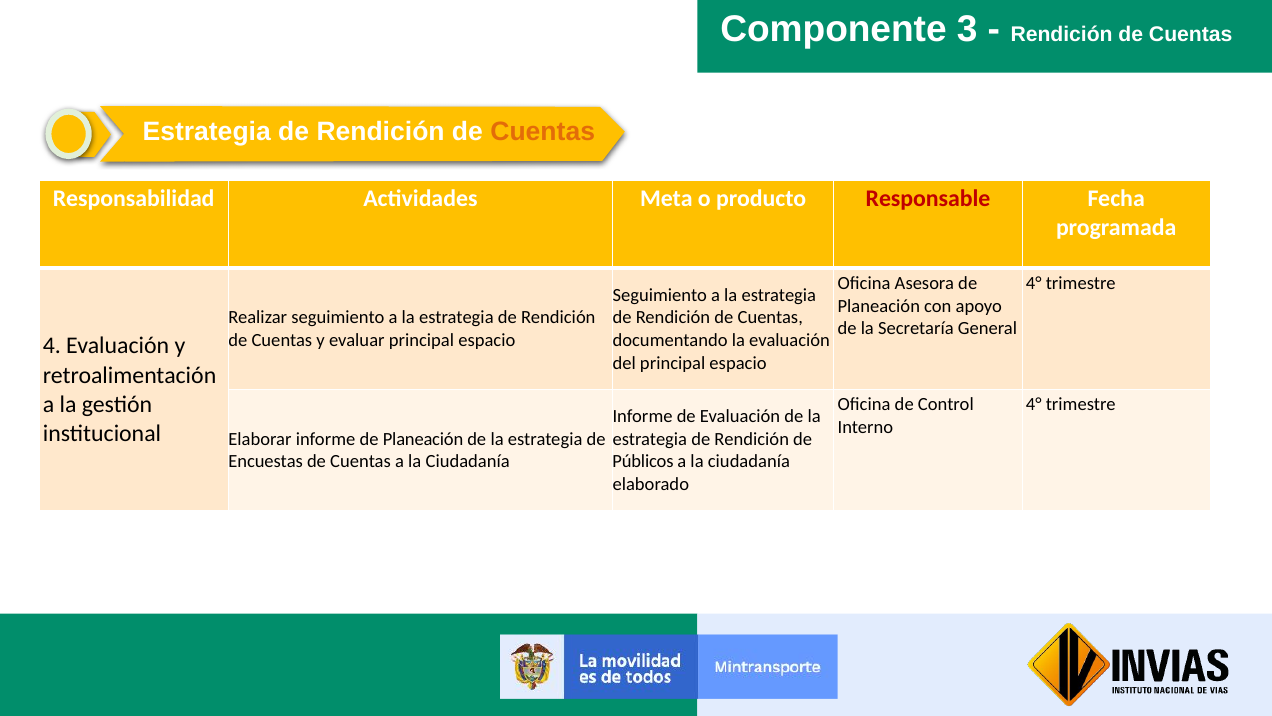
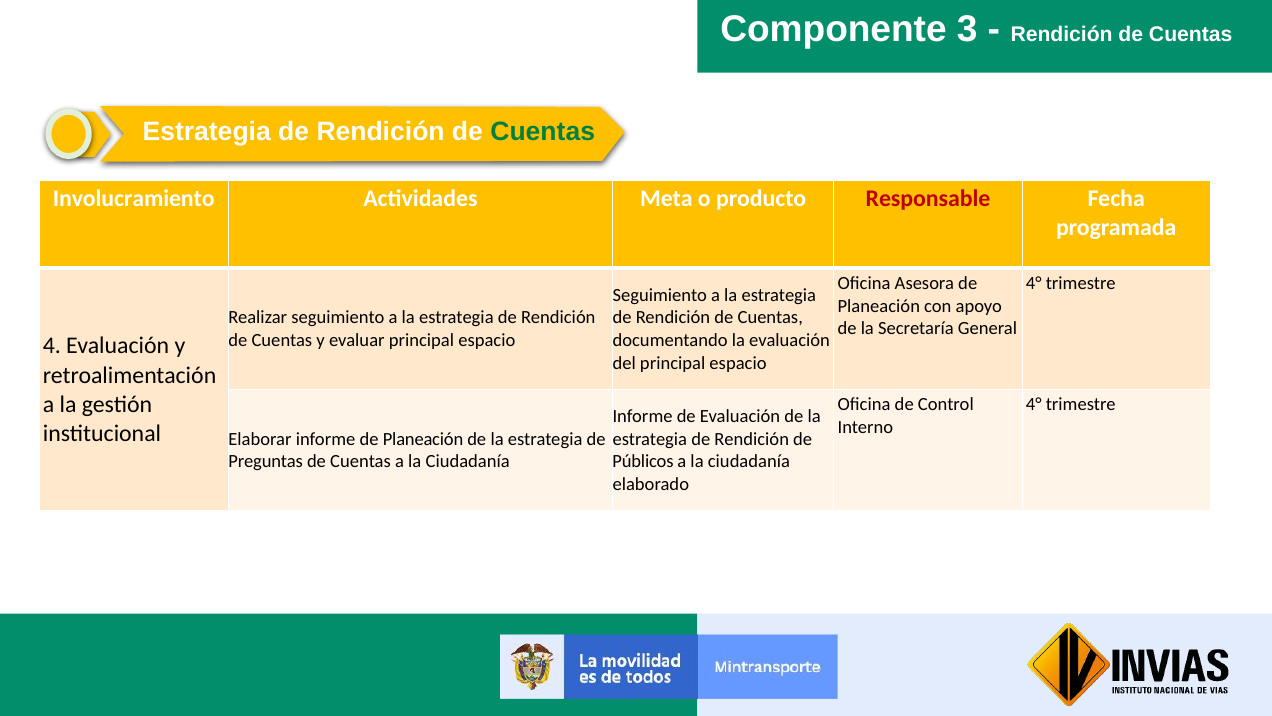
Cuentas colour: orange -> green (543, 132)
Responsabilidad: Responsabilidad -> Involucramiento (134, 199)
Encuestas: Encuestas -> Preguntas (266, 461)
